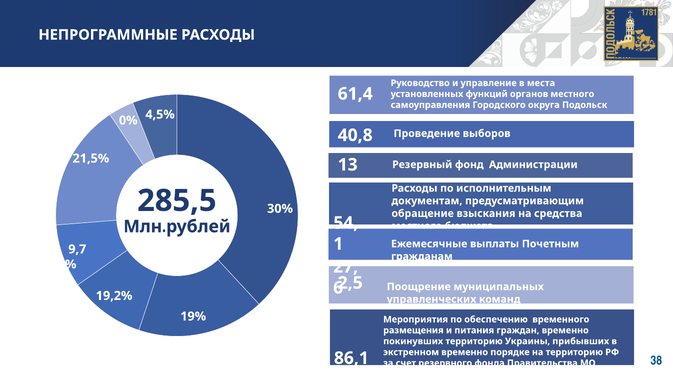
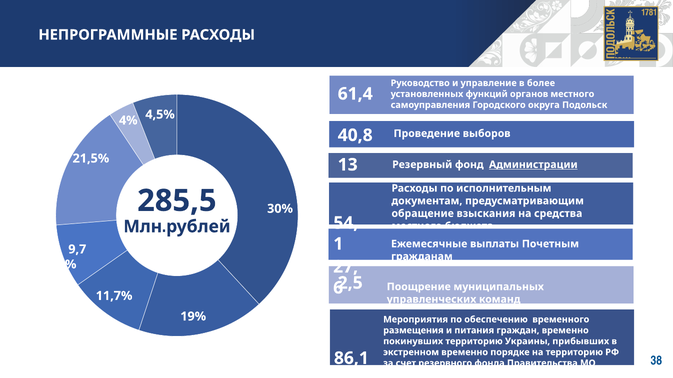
места: места -> более (541, 83)
0%: 0% -> 4% (128, 121)
Администрации underline: none -> present (533, 165)
19,2%: 19,2% -> 11,7% (114, 296)
